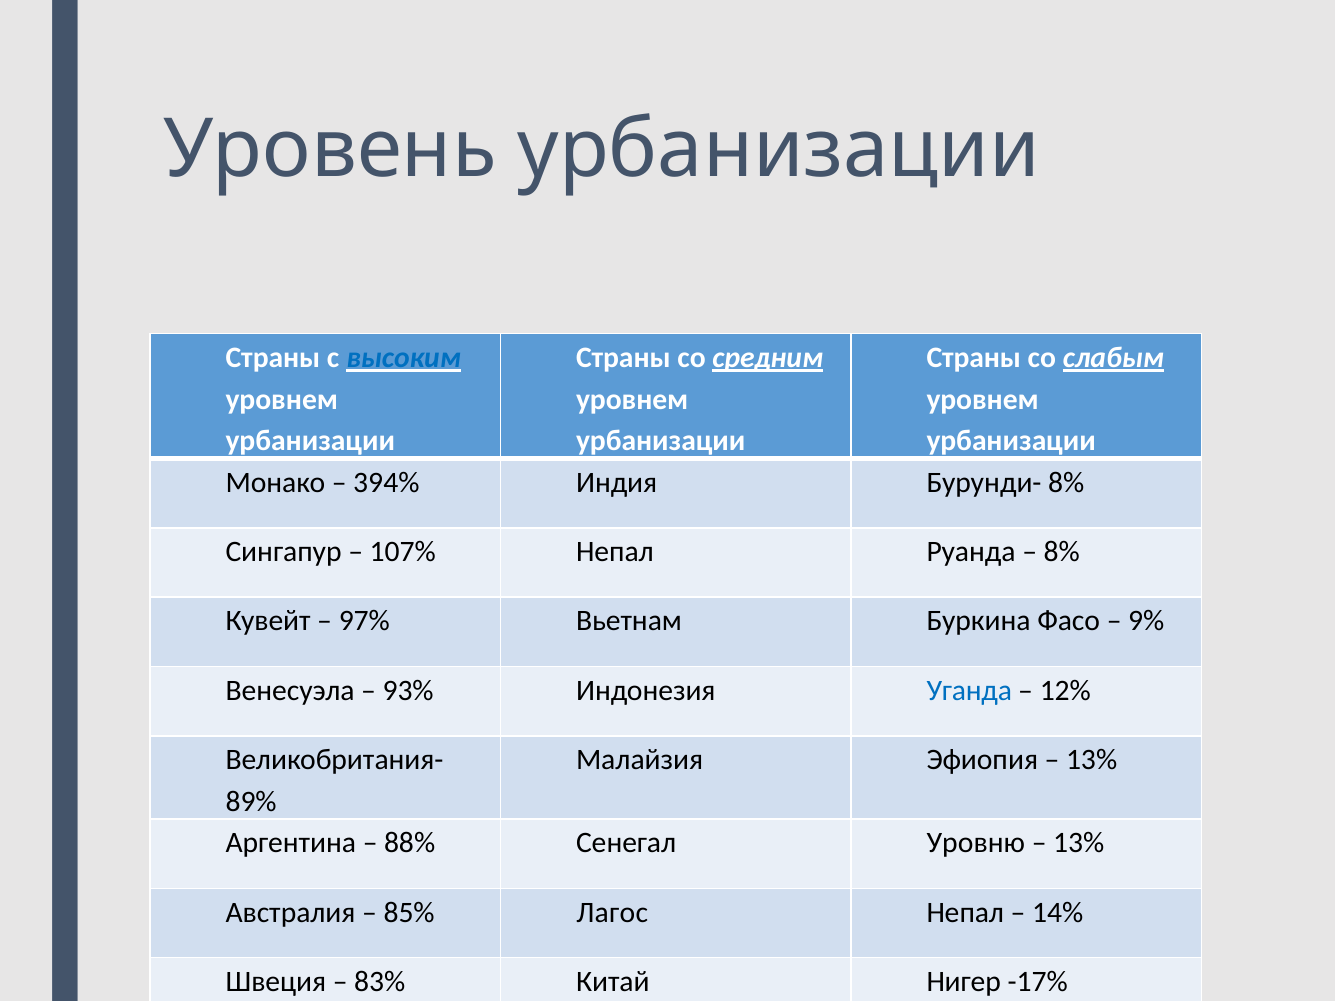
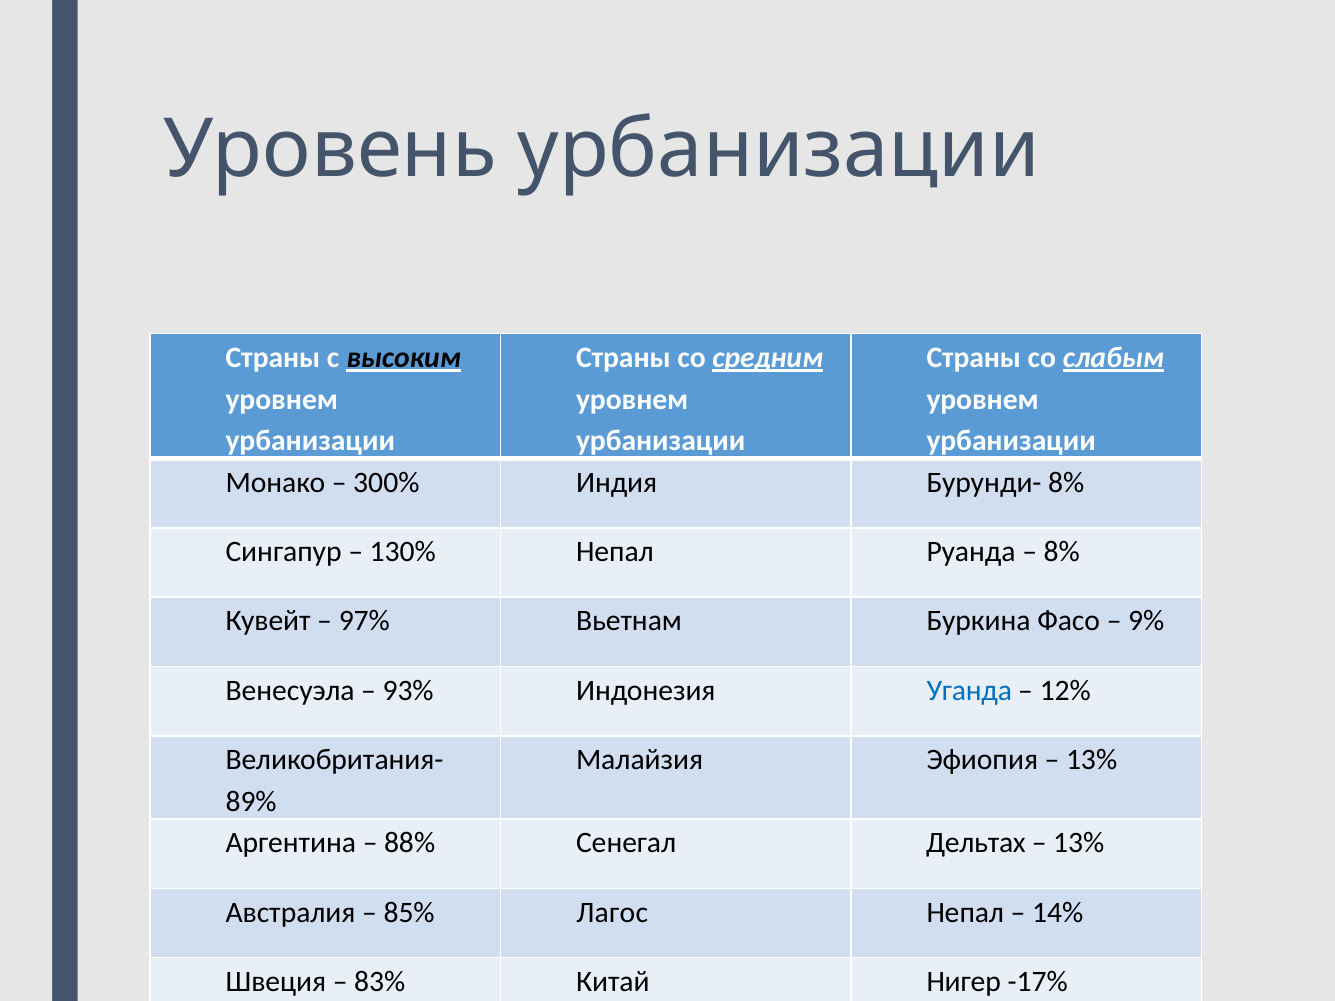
высоким colour: blue -> black (404, 358)
394%: 394% -> 300% (386, 483)
107%: 107% -> 130% (403, 552)
Уровню: Уровню -> Дельтах (976, 843)
